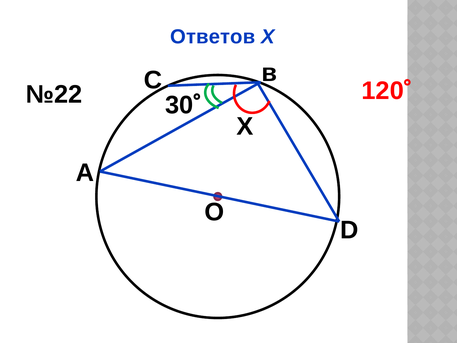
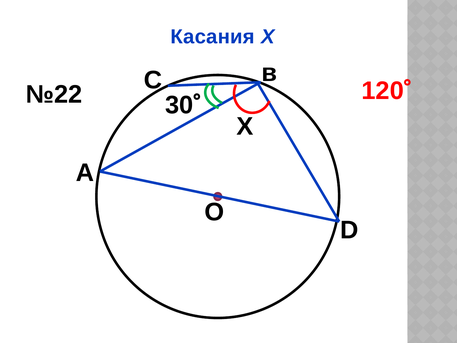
Ответов: Ответов -> Касания (213, 37)
